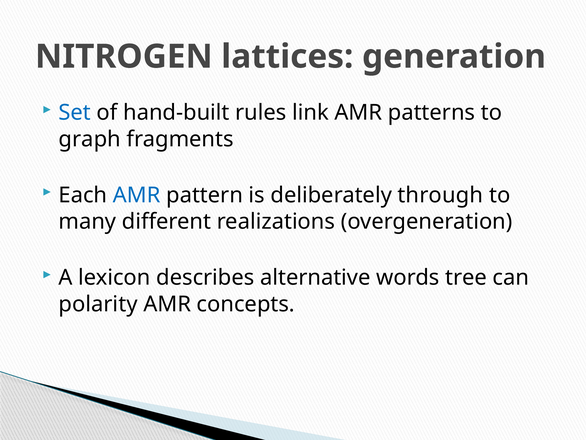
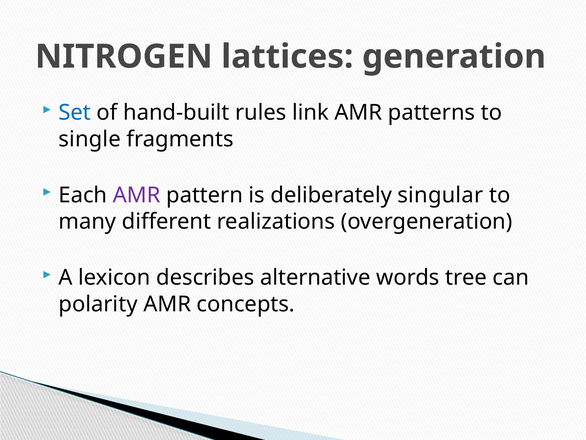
graph: graph -> single (90, 139)
AMR colour: blue -> purple (137, 195)
through: through -> singular (440, 195)
